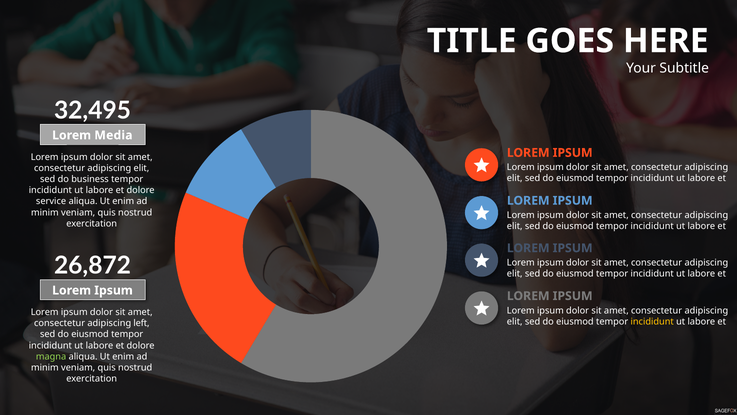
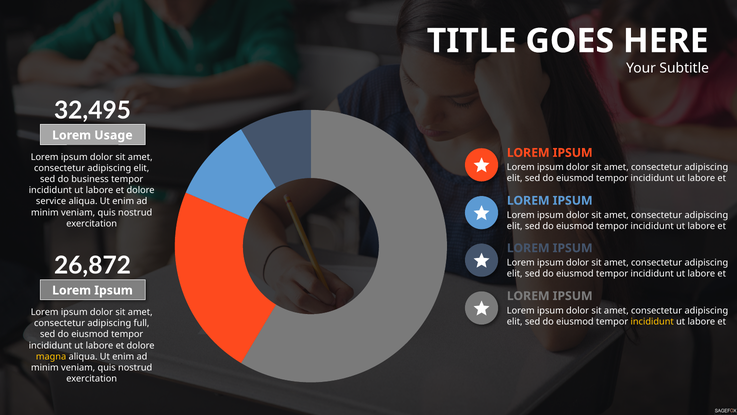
Media: Media -> Usage (113, 135)
left: left -> full (141, 323)
magna colour: light green -> yellow (51, 356)
